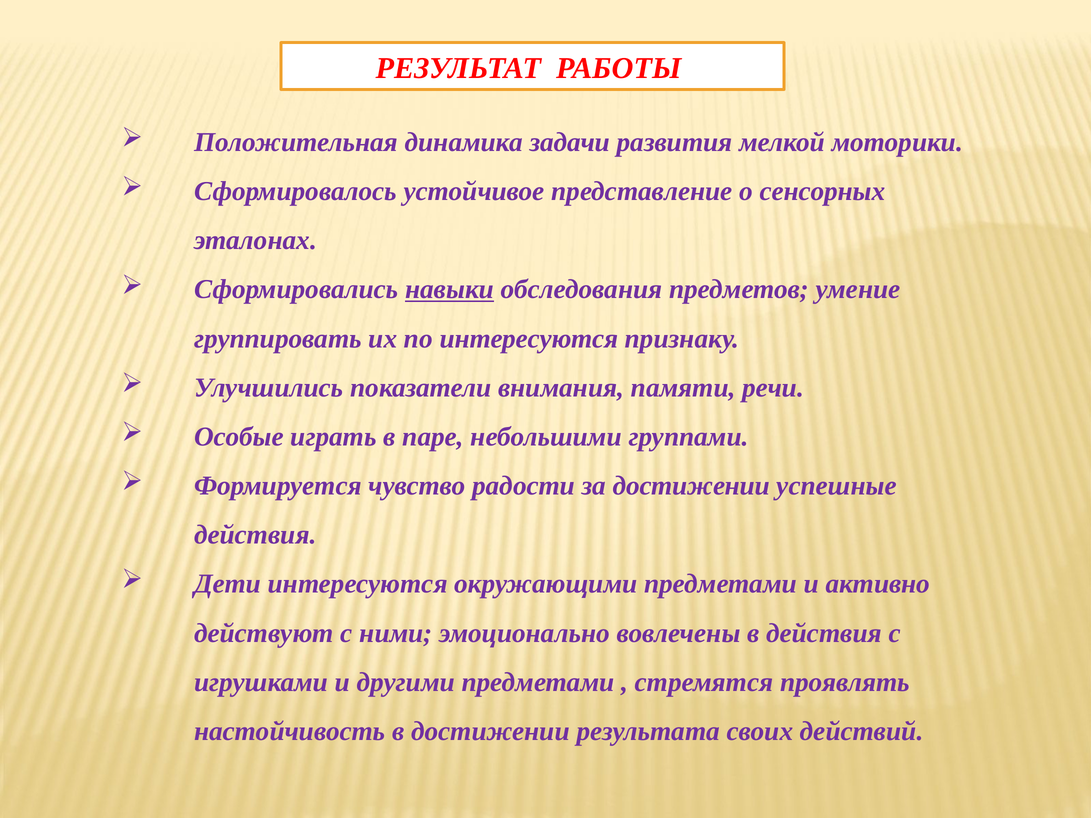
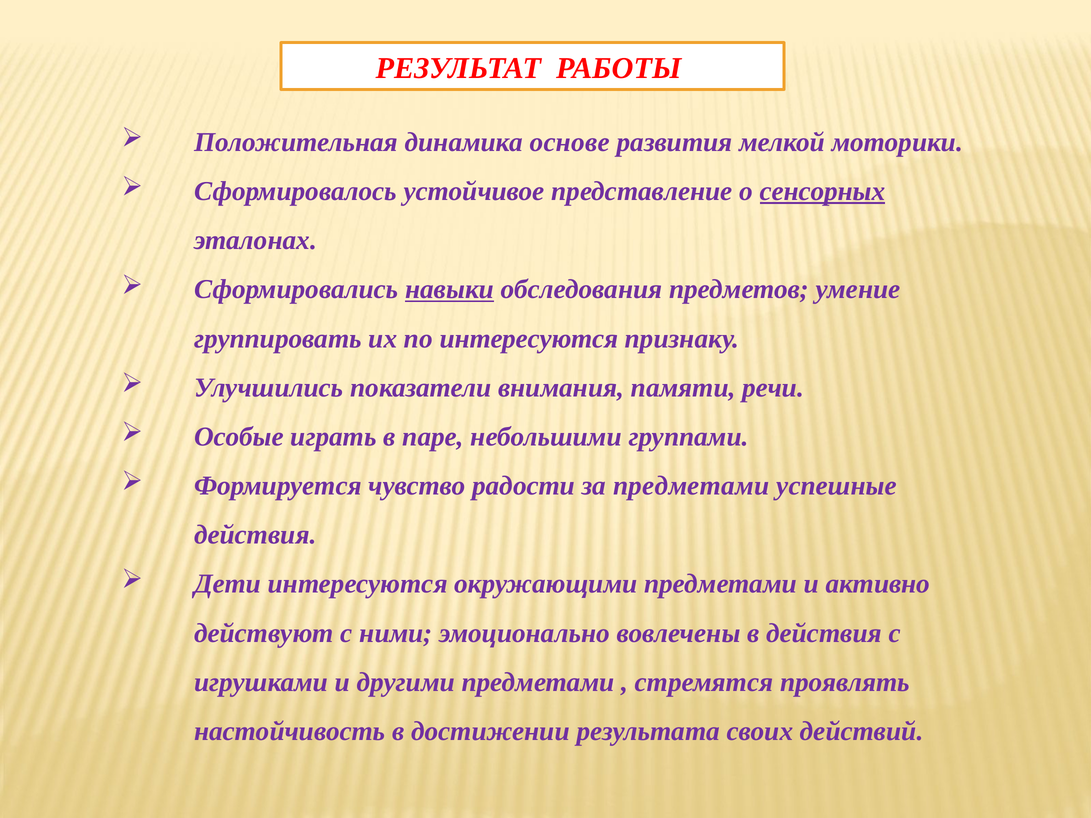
задачи: задачи -> основе (570, 142)
сенсорных underline: none -> present (823, 191)
за достижении: достижении -> предметами (691, 486)
